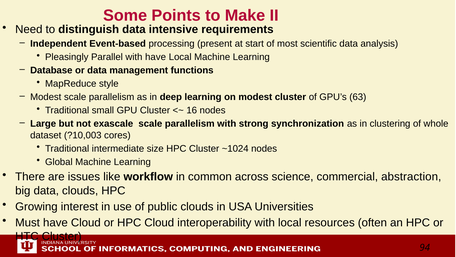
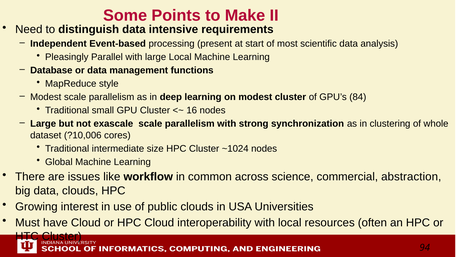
with have: have -> large (156, 57)
63: 63 -> 84 (358, 97)
?10,003: ?10,003 -> ?10,006 (83, 135)
